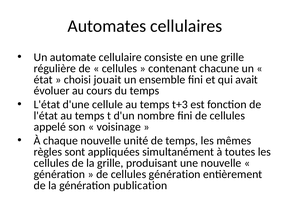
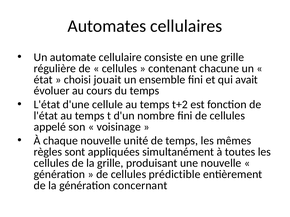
t+3: t+3 -> t+2 (180, 105)
cellules génération: génération -> prédictible (175, 175)
publication: publication -> concernant (140, 186)
